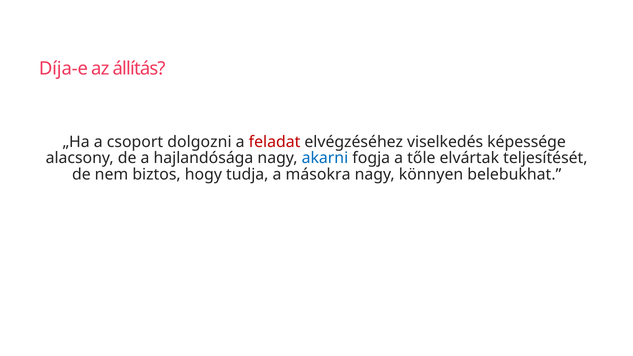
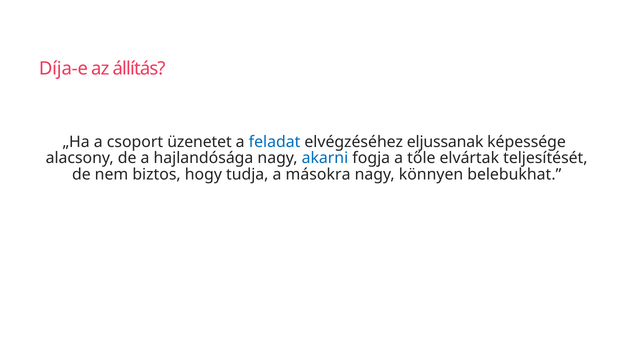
dolgozni: dolgozni -> üzenetet (200, 142)
feladat colour: red -> blue (275, 142)
viselkedés: viselkedés -> eljussanak (445, 142)
